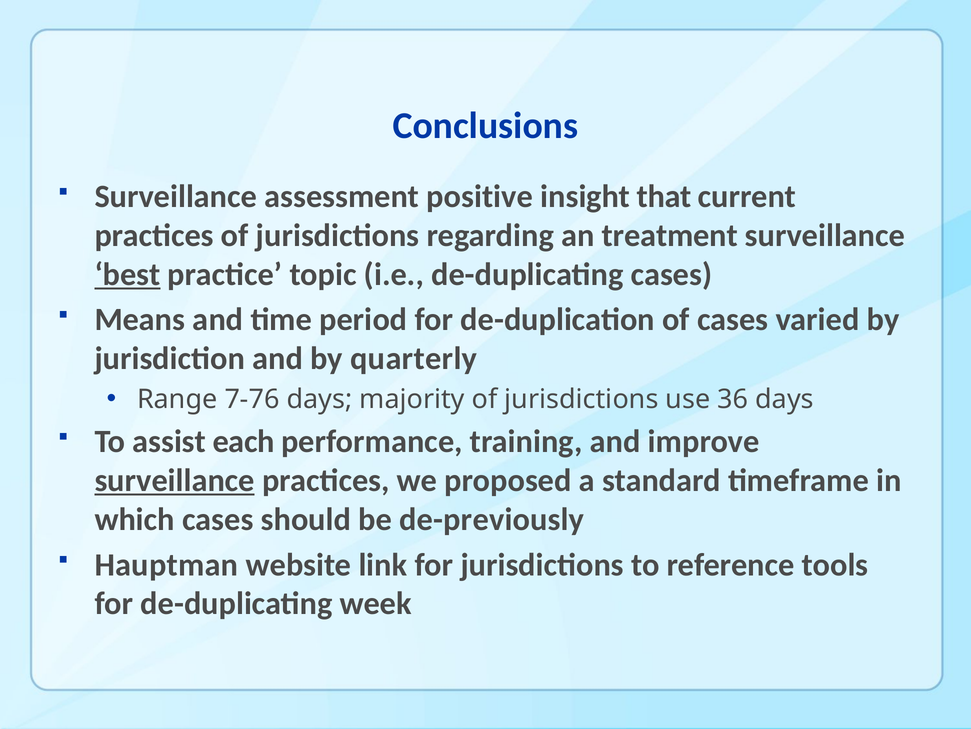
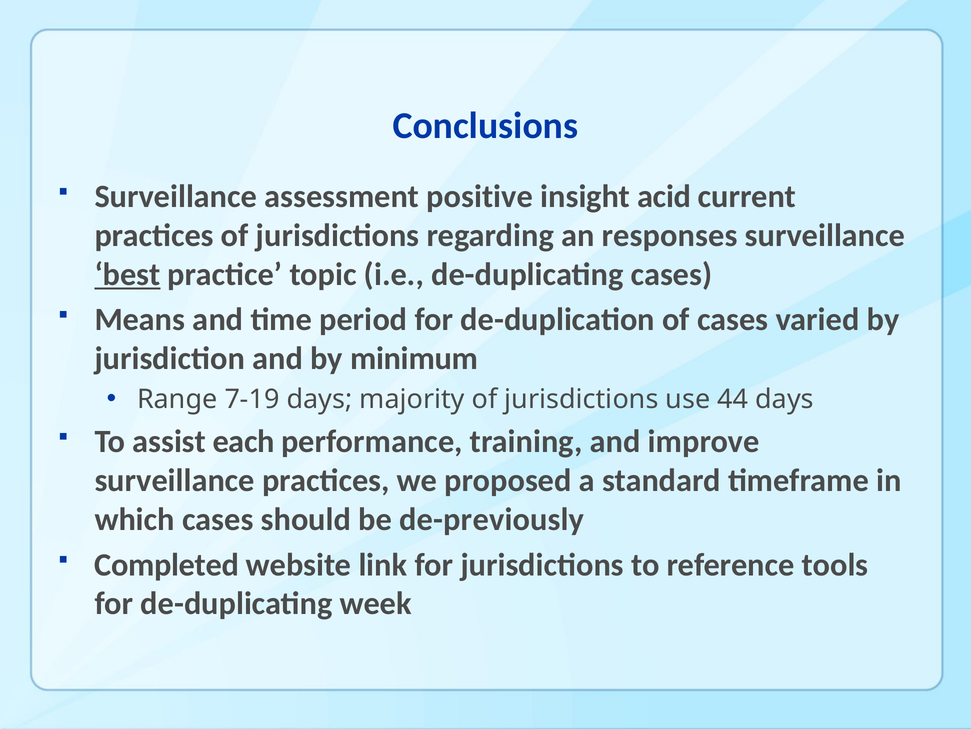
that: that -> acid (664, 196)
treatment: treatment -> responses (670, 235)
quarterly: quarterly -> minimum (414, 358)
7-76: 7-76 -> 7-19 (252, 399)
36: 36 -> 44 (733, 399)
surveillance underline: present -> none (175, 480)
Hauptman: Hauptman -> Completed (167, 564)
